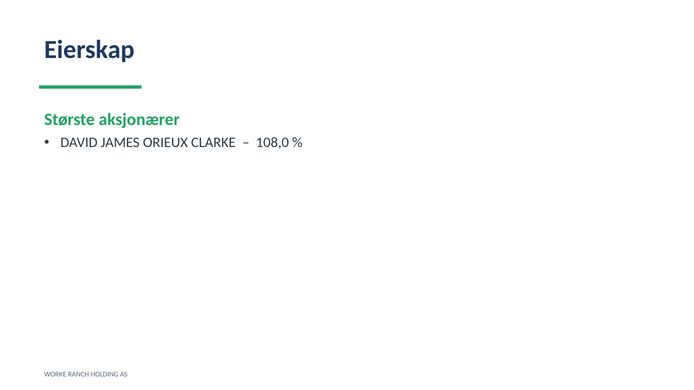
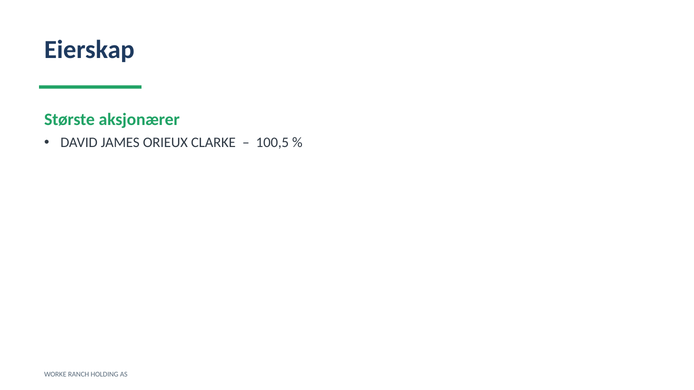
108,0: 108,0 -> 100,5 (272, 143)
